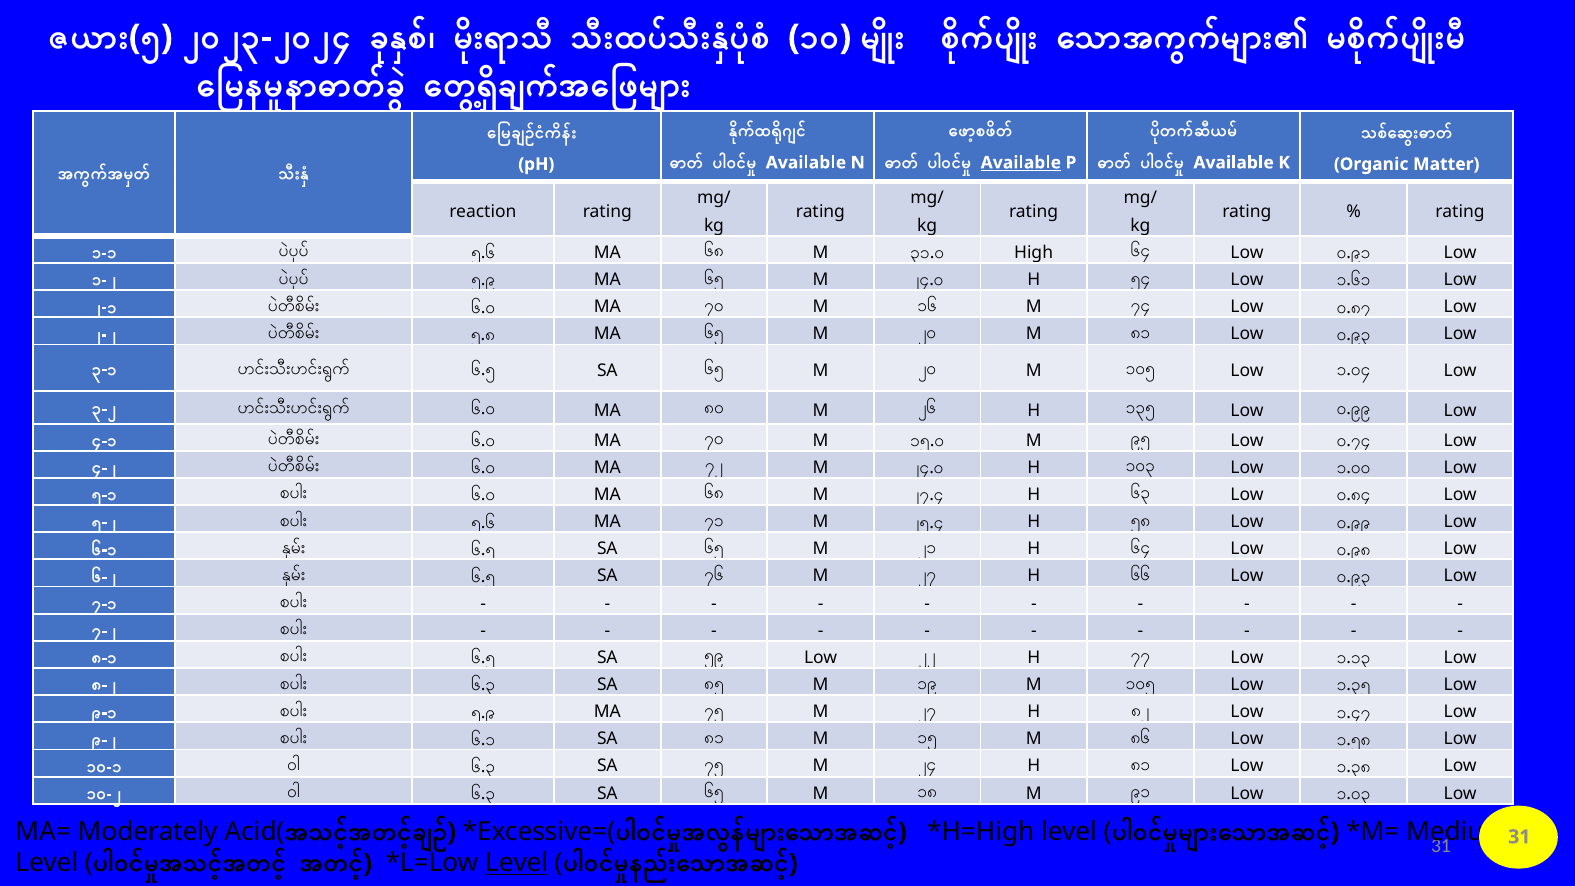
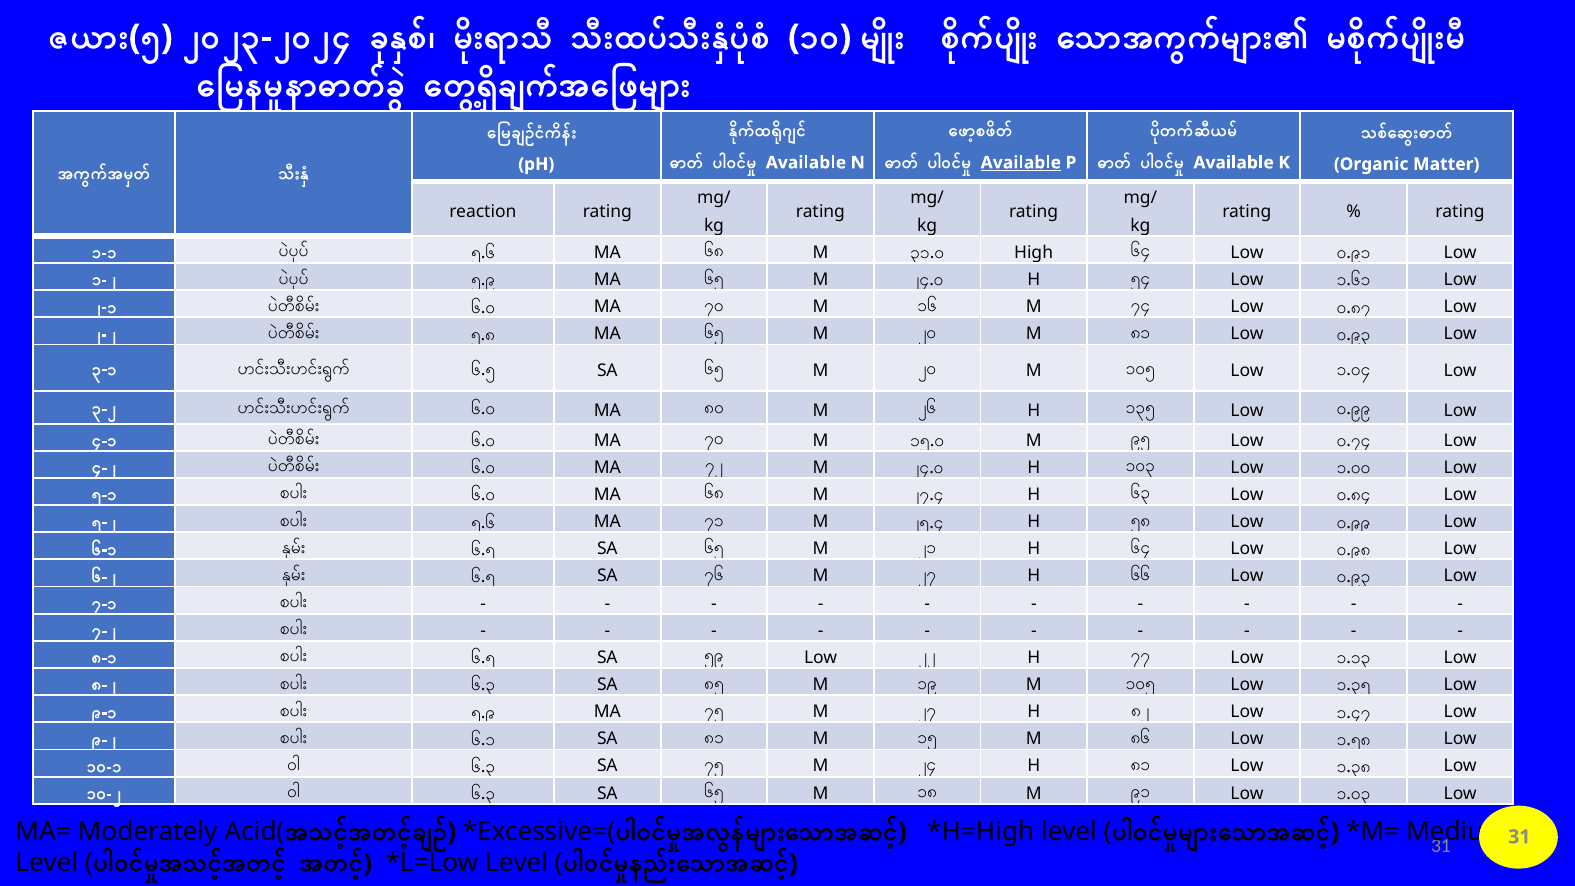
Level underline: present -> none (517, 863)
